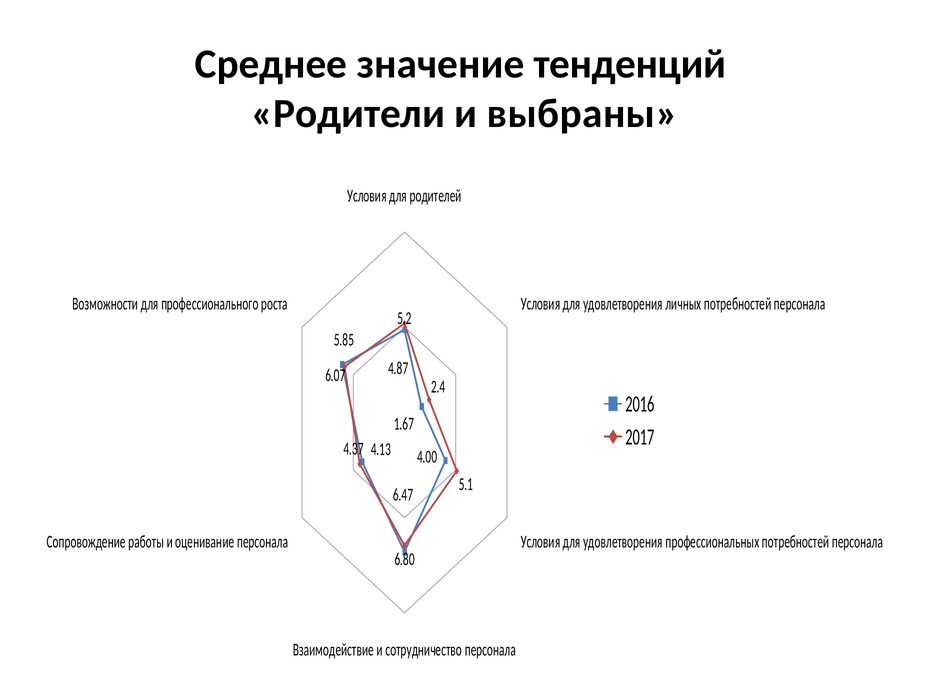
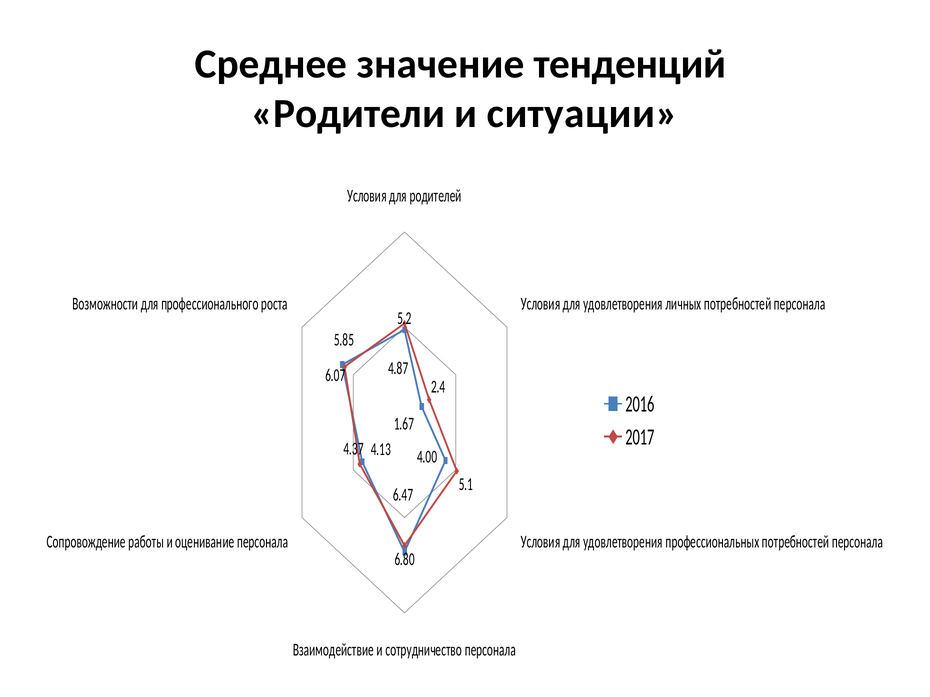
выбраны: выбраны -> ситуации (582, 114)
